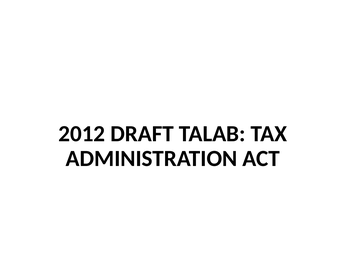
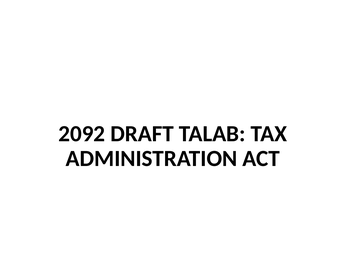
2012: 2012 -> 2092 (82, 133)
